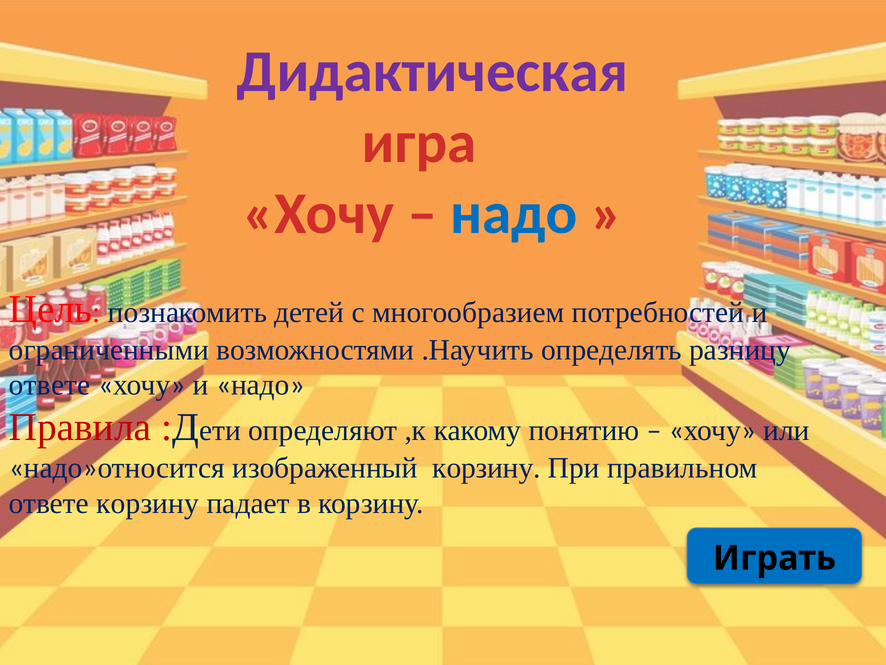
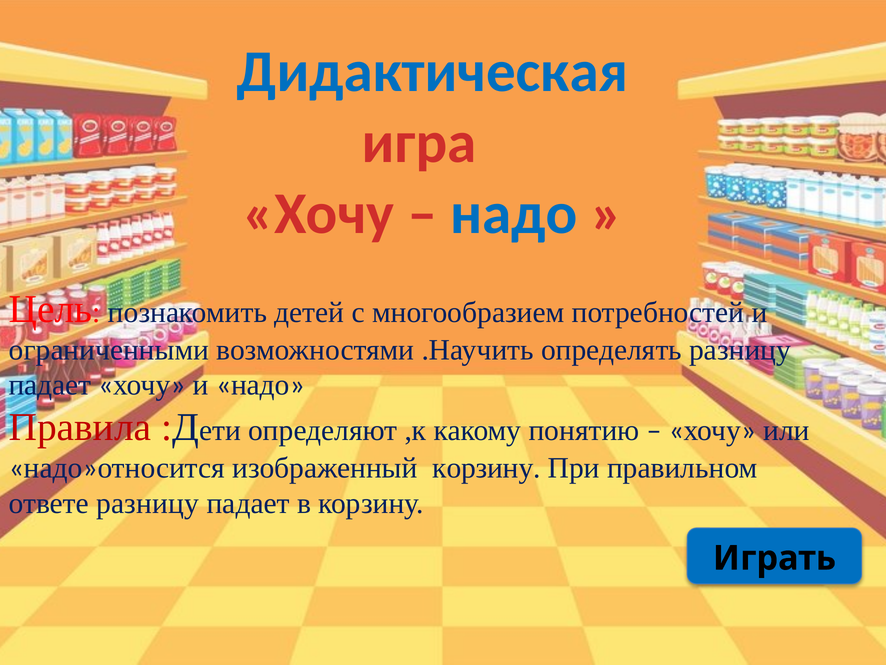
Дидактическая colour: purple -> blue (432, 72)
ответе: ответе -> падает (50, 385)
ответе корзину: корзину -> разницу (148, 503)
